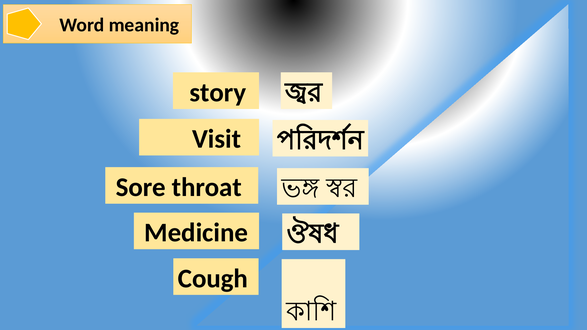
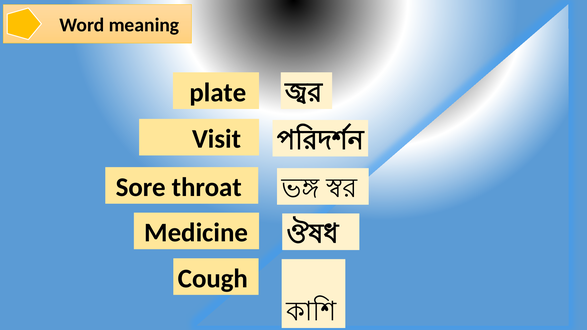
story: story -> plate (218, 93)
